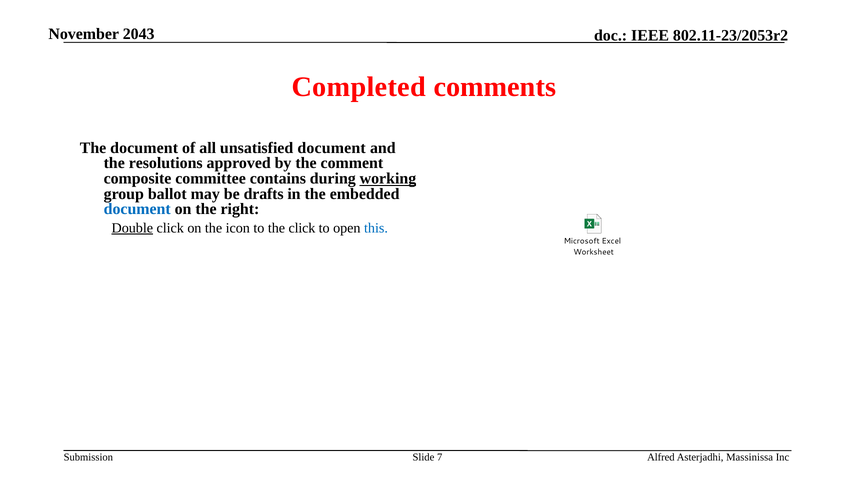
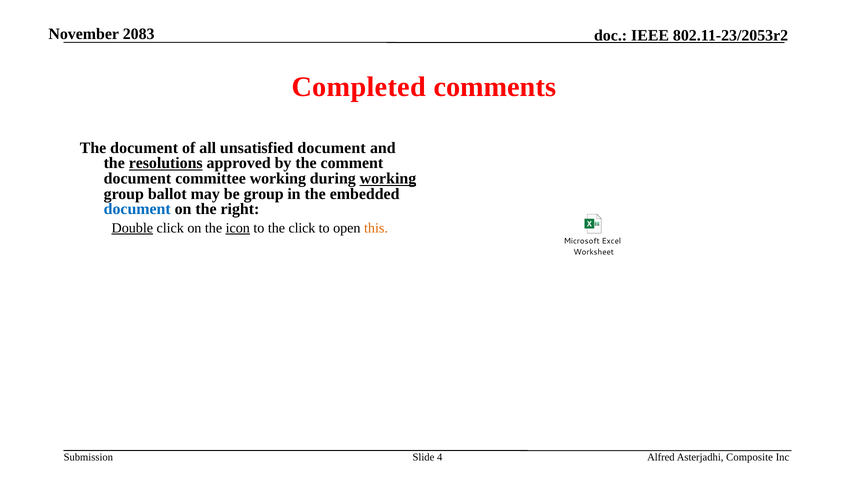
2043: 2043 -> 2083 (139, 34)
resolutions underline: none -> present (166, 163)
composite: composite -> document (137, 179)
committee contains: contains -> working (278, 179)
be drafts: drafts -> group (264, 194)
icon underline: none -> present (238, 228)
this colour: blue -> orange (376, 228)
7: 7 -> 4 (440, 457)
Massinissa: Massinissa -> Composite (750, 457)
